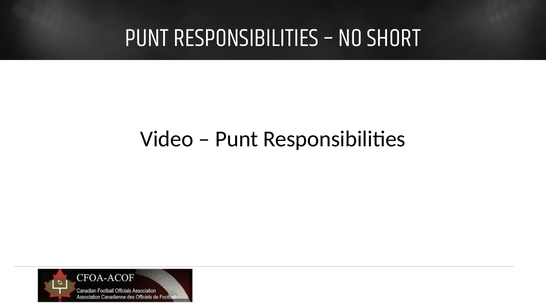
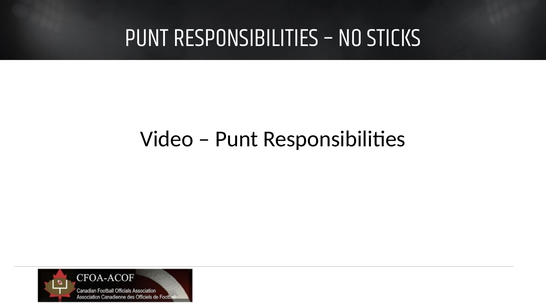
SHORT: SHORT -> STICKS (394, 38)
